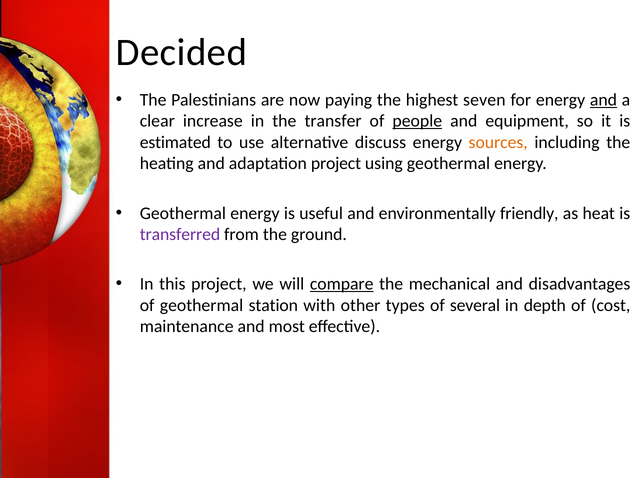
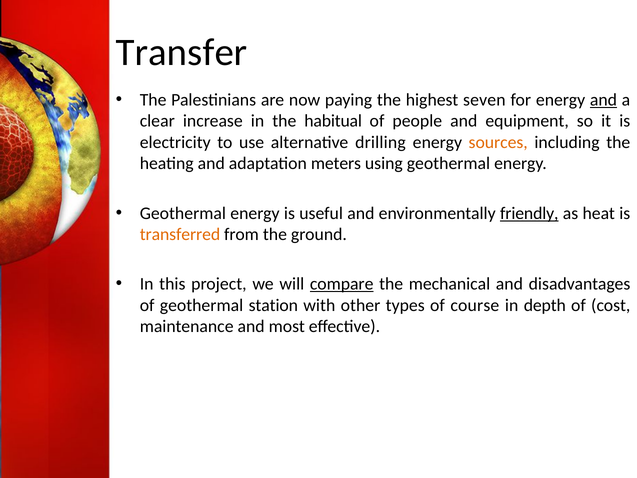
Decided: Decided -> Transfer (182, 52)
transfer: transfer -> habitual (333, 121)
people underline: present -> none (417, 121)
estimated: estimated -> electricity (175, 142)
discuss: discuss -> drilling (380, 142)
adaptation project: project -> meters (336, 163)
friendly underline: none -> present (529, 213)
transferred colour: purple -> orange (180, 234)
several: several -> course (475, 305)
